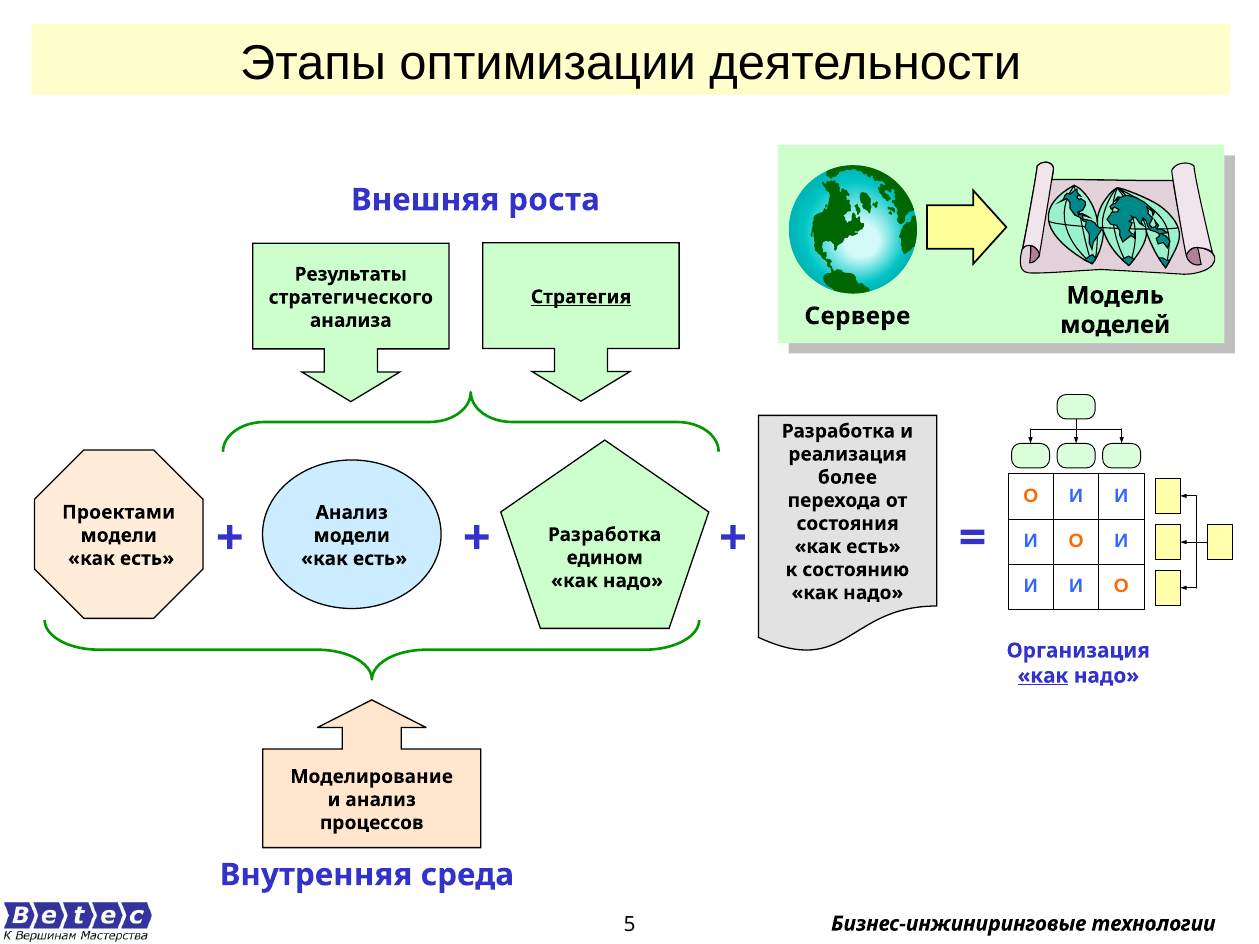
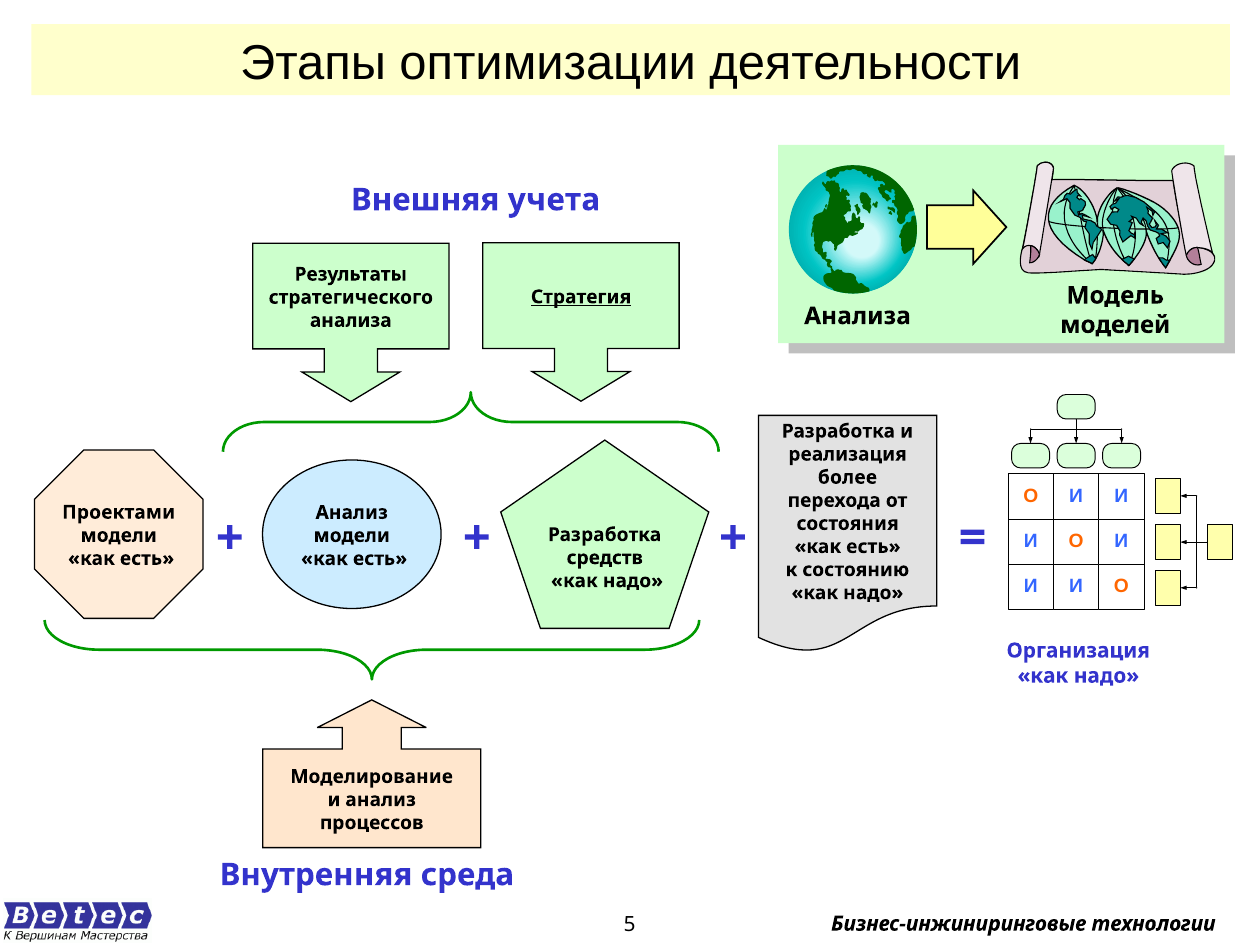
роста: роста -> учета (554, 200)
Сервере: Сервере -> Анализа (857, 316)
едином: едином -> средств (605, 558)
как underline: present -> none (1043, 676)
